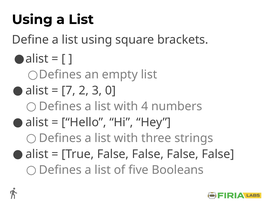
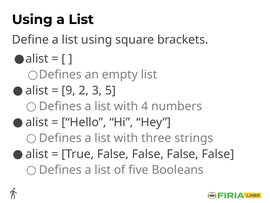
7: 7 -> 9 (68, 90)
0: 0 -> 5 (110, 90)
